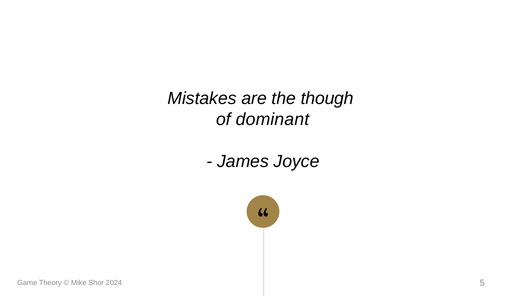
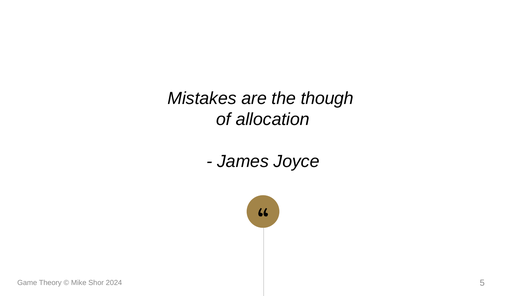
dominant: dominant -> allocation (273, 119)
